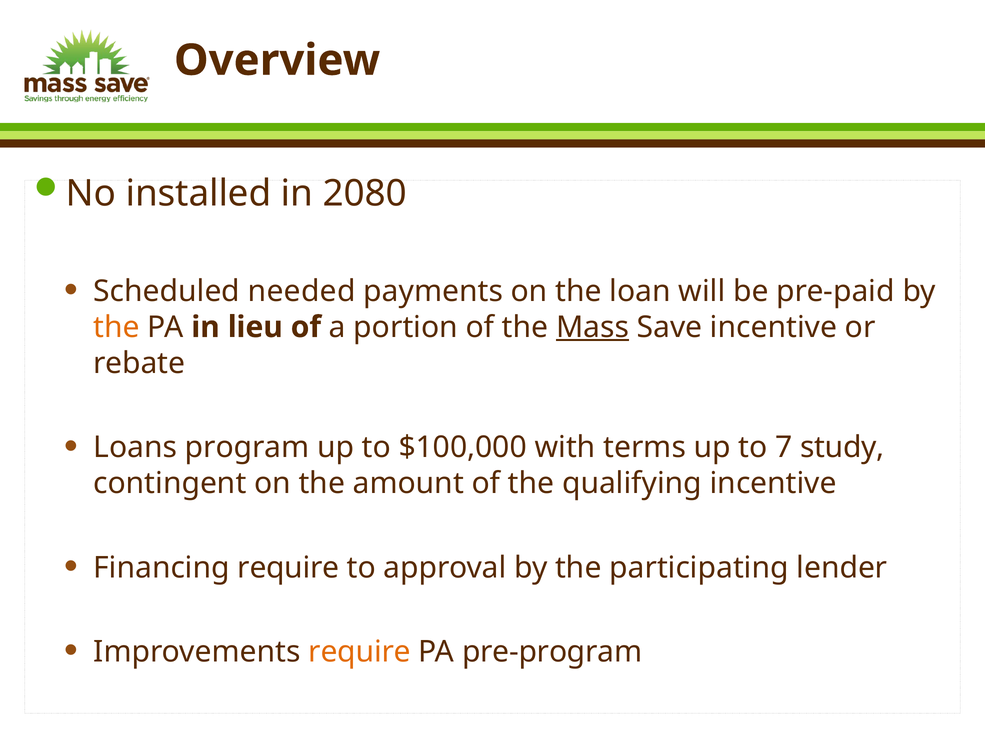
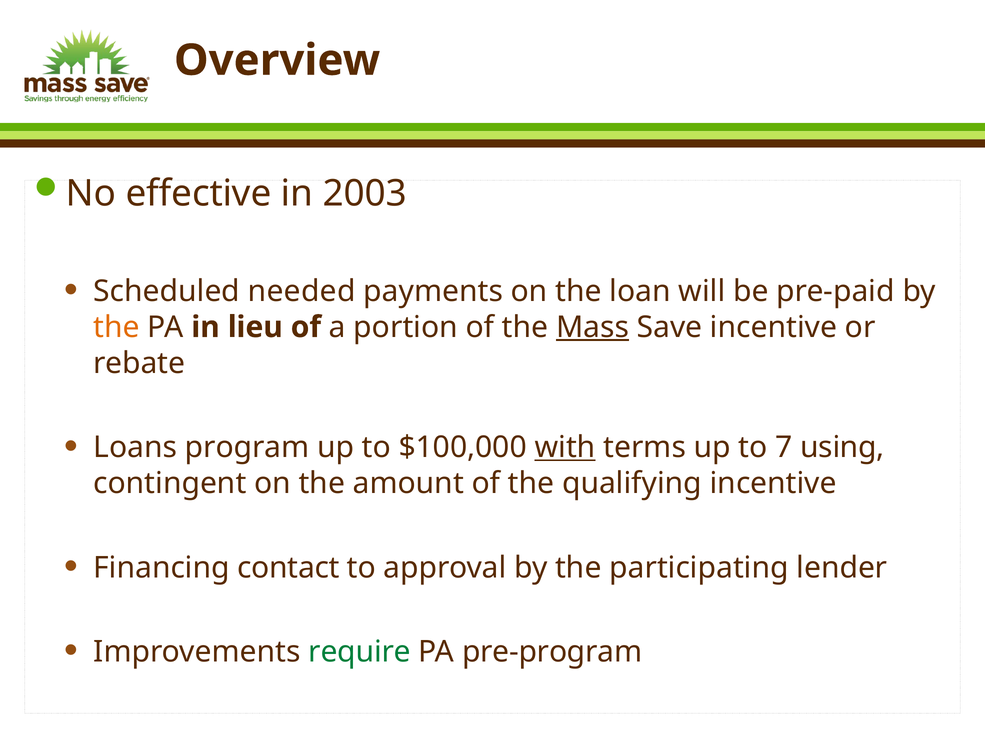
installed: installed -> effective (199, 194)
2080: 2080 -> 2003 (365, 194)
with underline: none -> present (565, 448)
study: study -> using (842, 448)
Financing require: require -> contact (288, 568)
require colour: orange -> green (360, 652)
